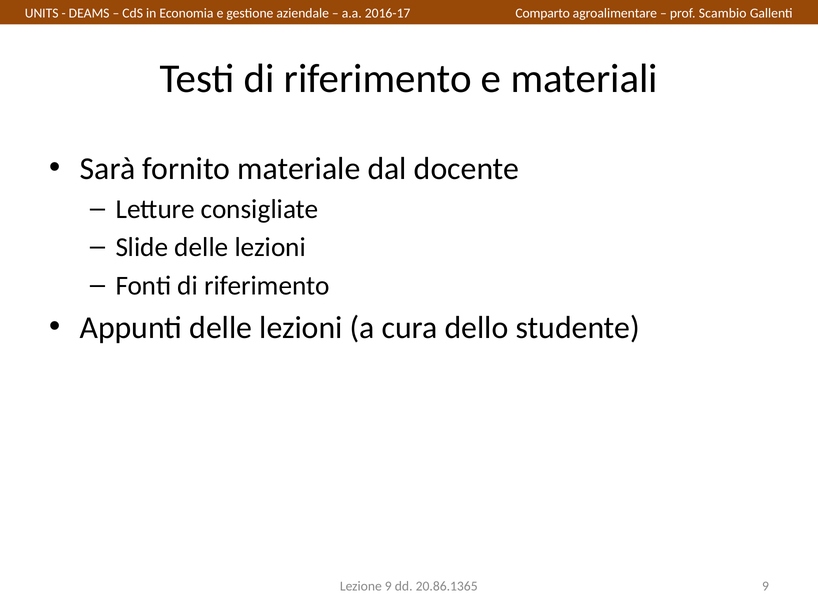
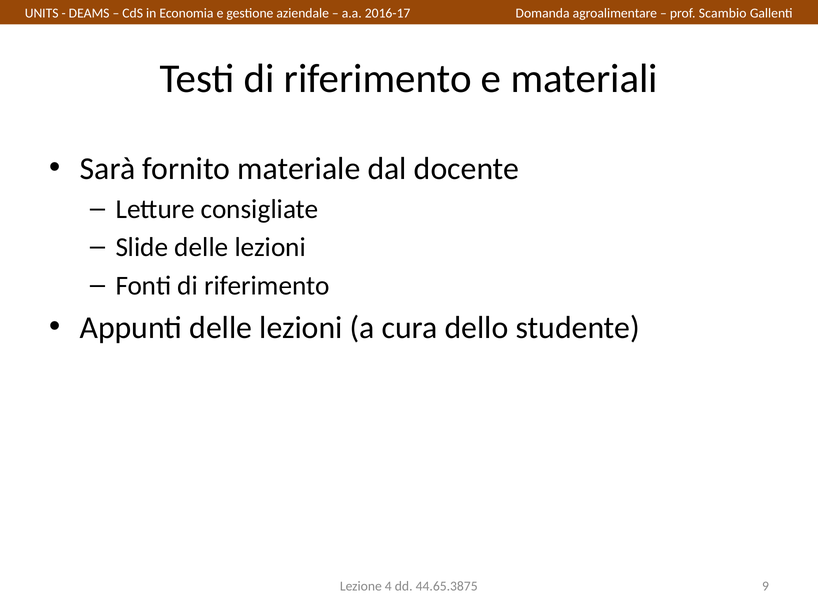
Comparto: Comparto -> Domanda (543, 13)
Lezione 9: 9 -> 4 (388, 586)
20.86.1365: 20.86.1365 -> 44.65.3875 (447, 586)
